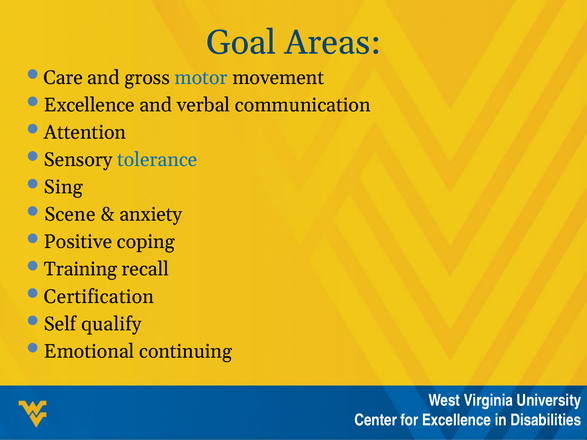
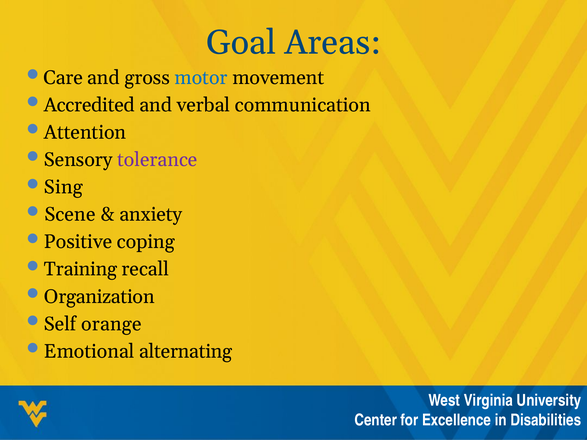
Excellence: Excellence -> Accredited (89, 105)
tolerance colour: blue -> purple (157, 160)
Certification: Certification -> Organization (99, 297)
qualify: qualify -> orange (111, 324)
continuing: continuing -> alternating (186, 351)
